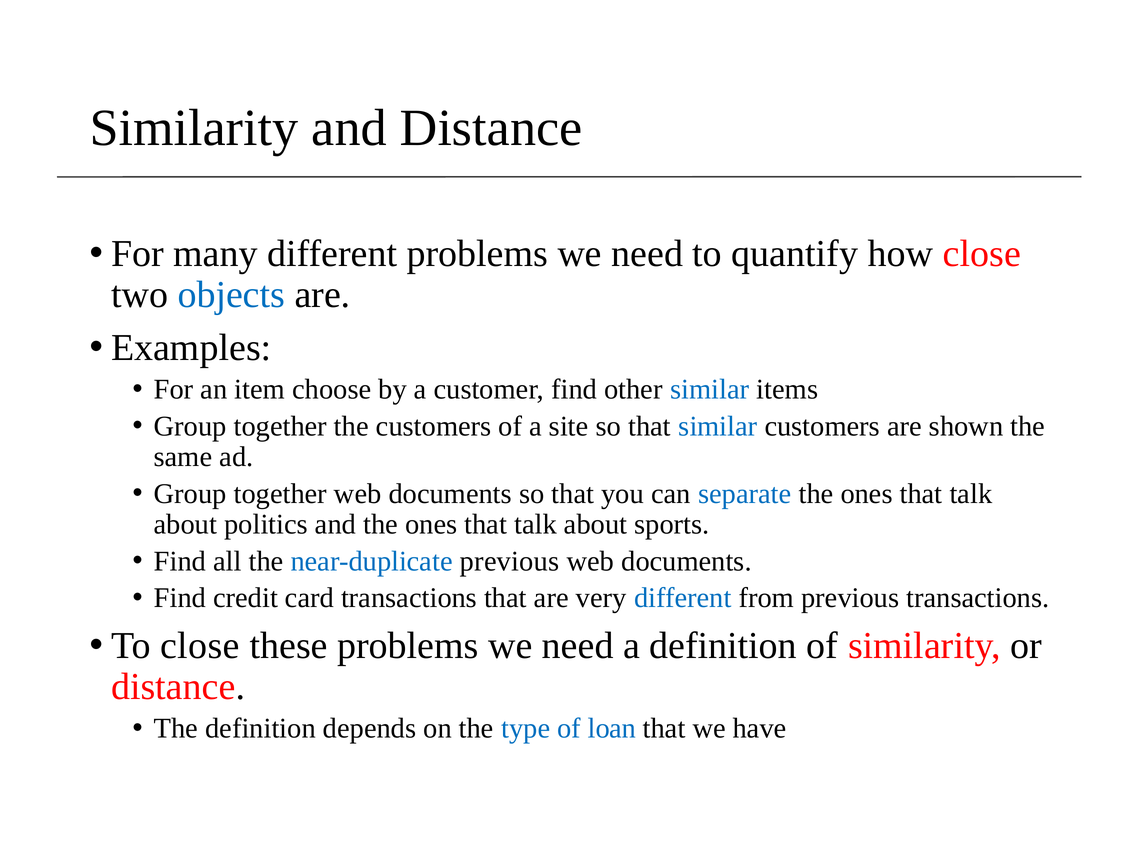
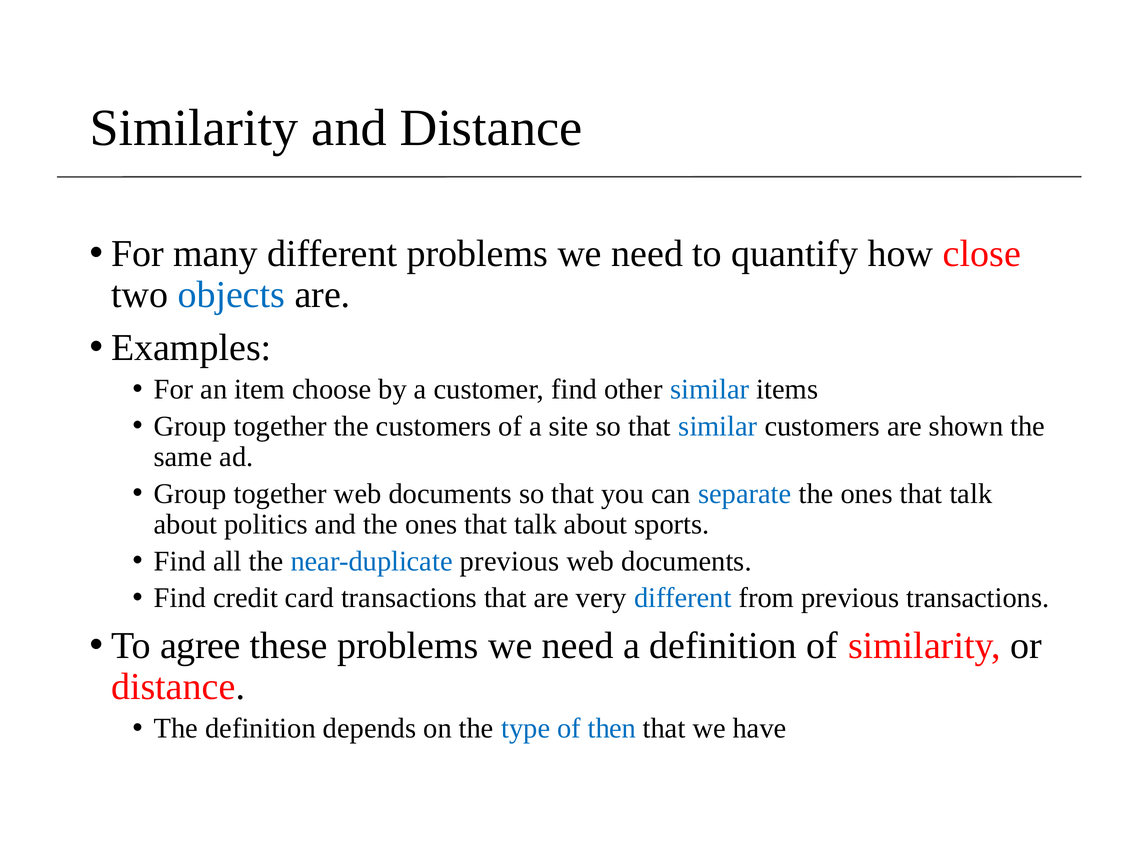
To close: close -> agree (200, 646)
loan: loan -> then (612, 728)
